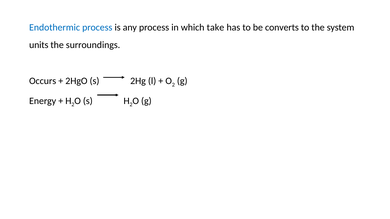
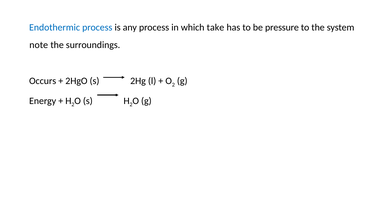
converts: converts -> pressure (282, 28)
units: units -> note (39, 45)
